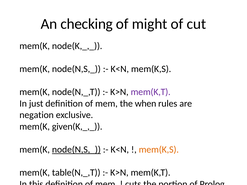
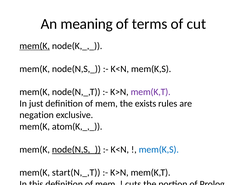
checking: checking -> meaning (87, 24)
might: might -> terms (150, 24)
mem(K underline: none -> present (35, 46)
when: when -> exists (146, 104)
given(K,_,_: given(K,_,_ -> atom(K,_,_ (77, 127)
mem(K,S colour: orange -> blue (159, 150)
table(N,_,T: table(N,_,T -> start(N,_,T (76, 173)
